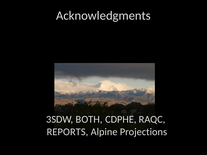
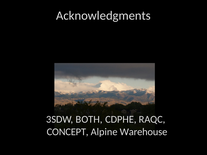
REPORTS: REPORTS -> CONCEPT (68, 132)
Projections: Projections -> Warehouse (144, 132)
